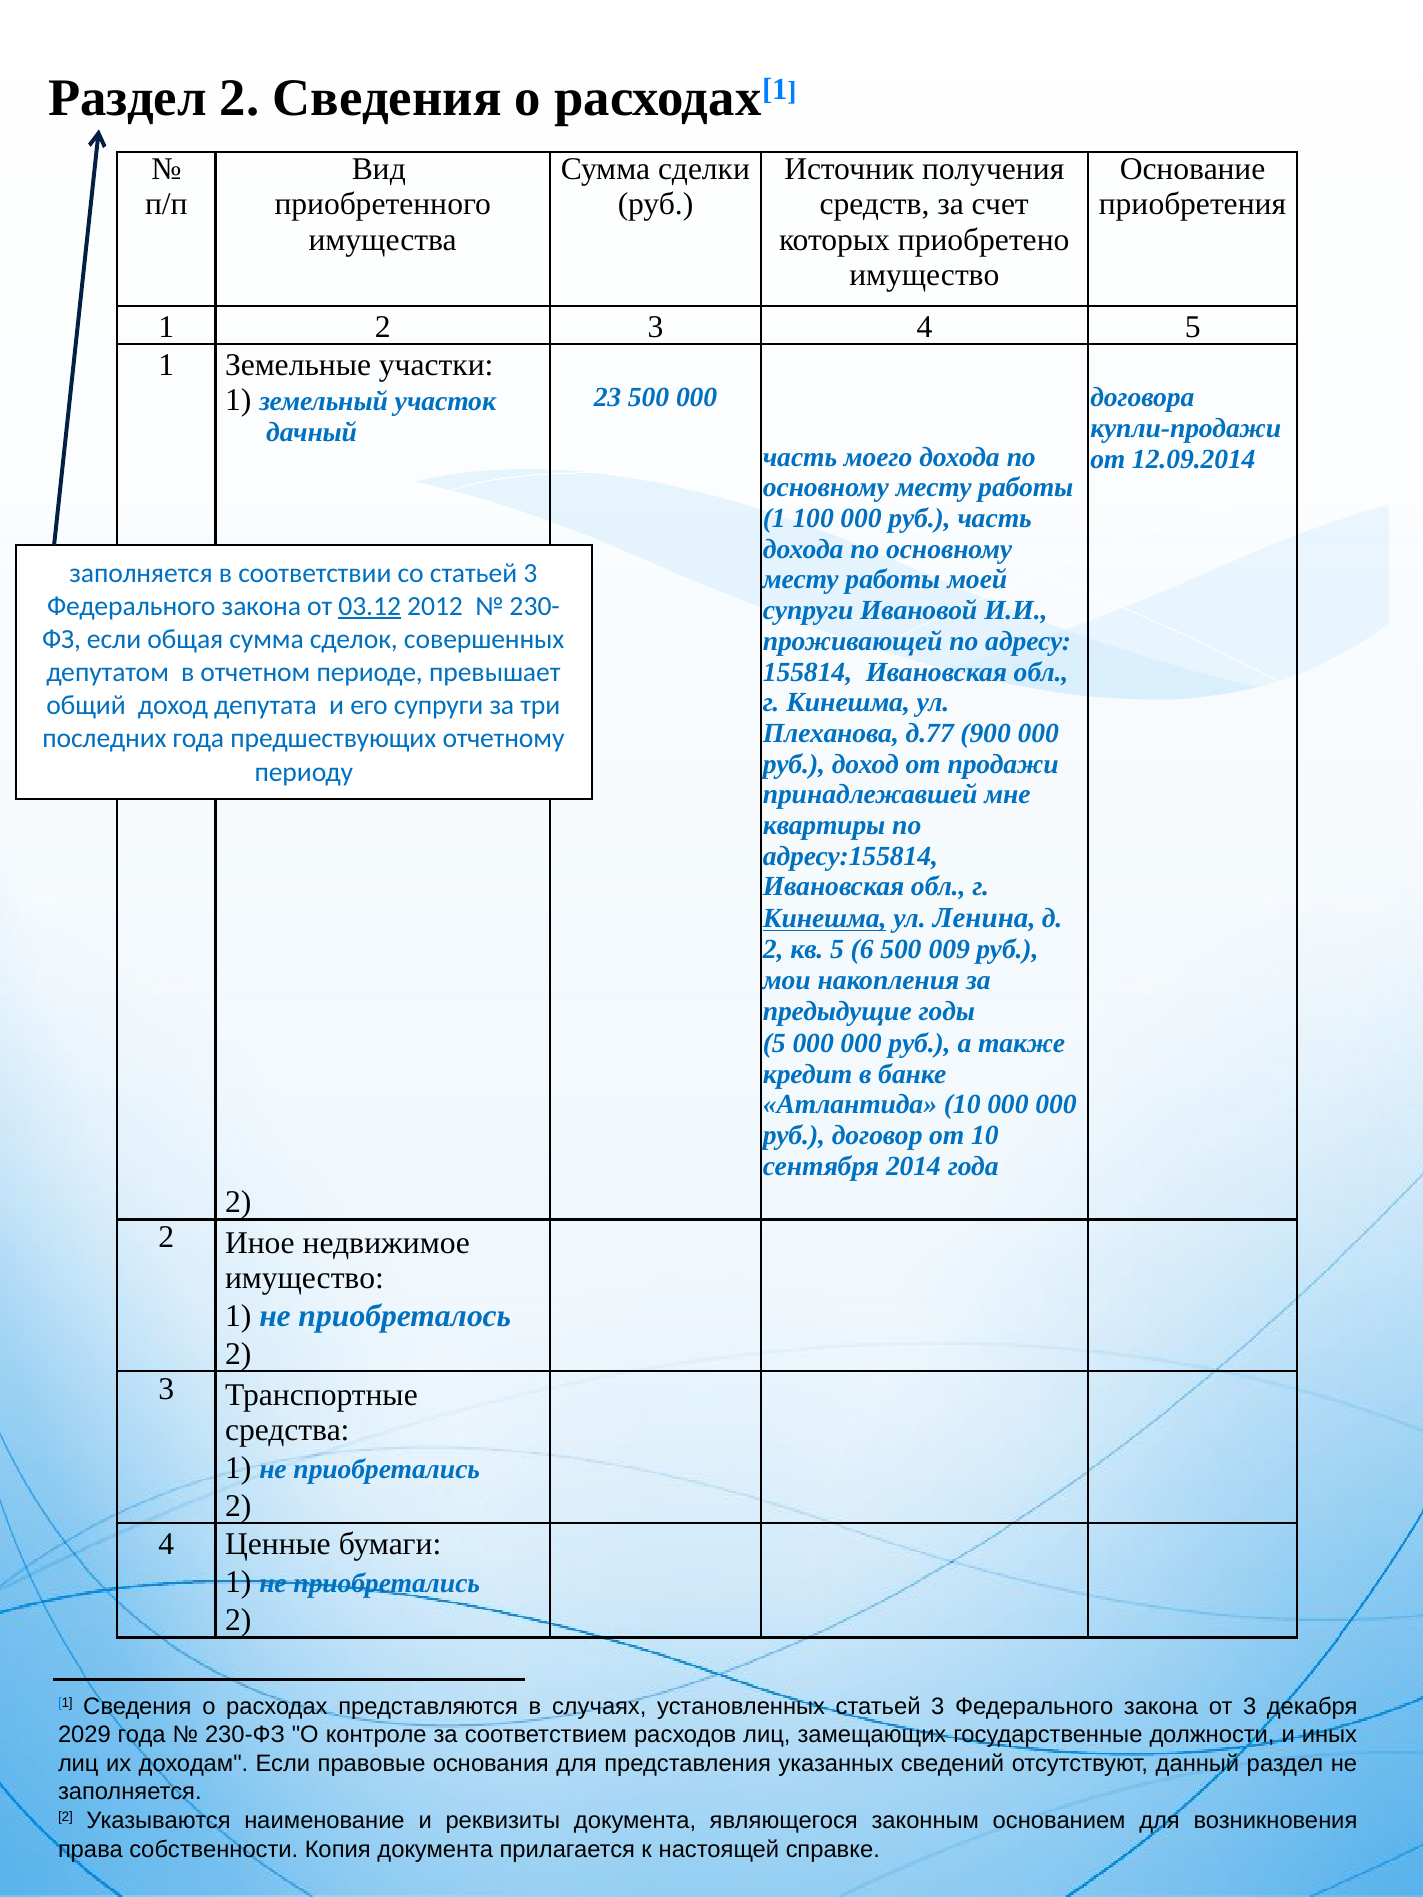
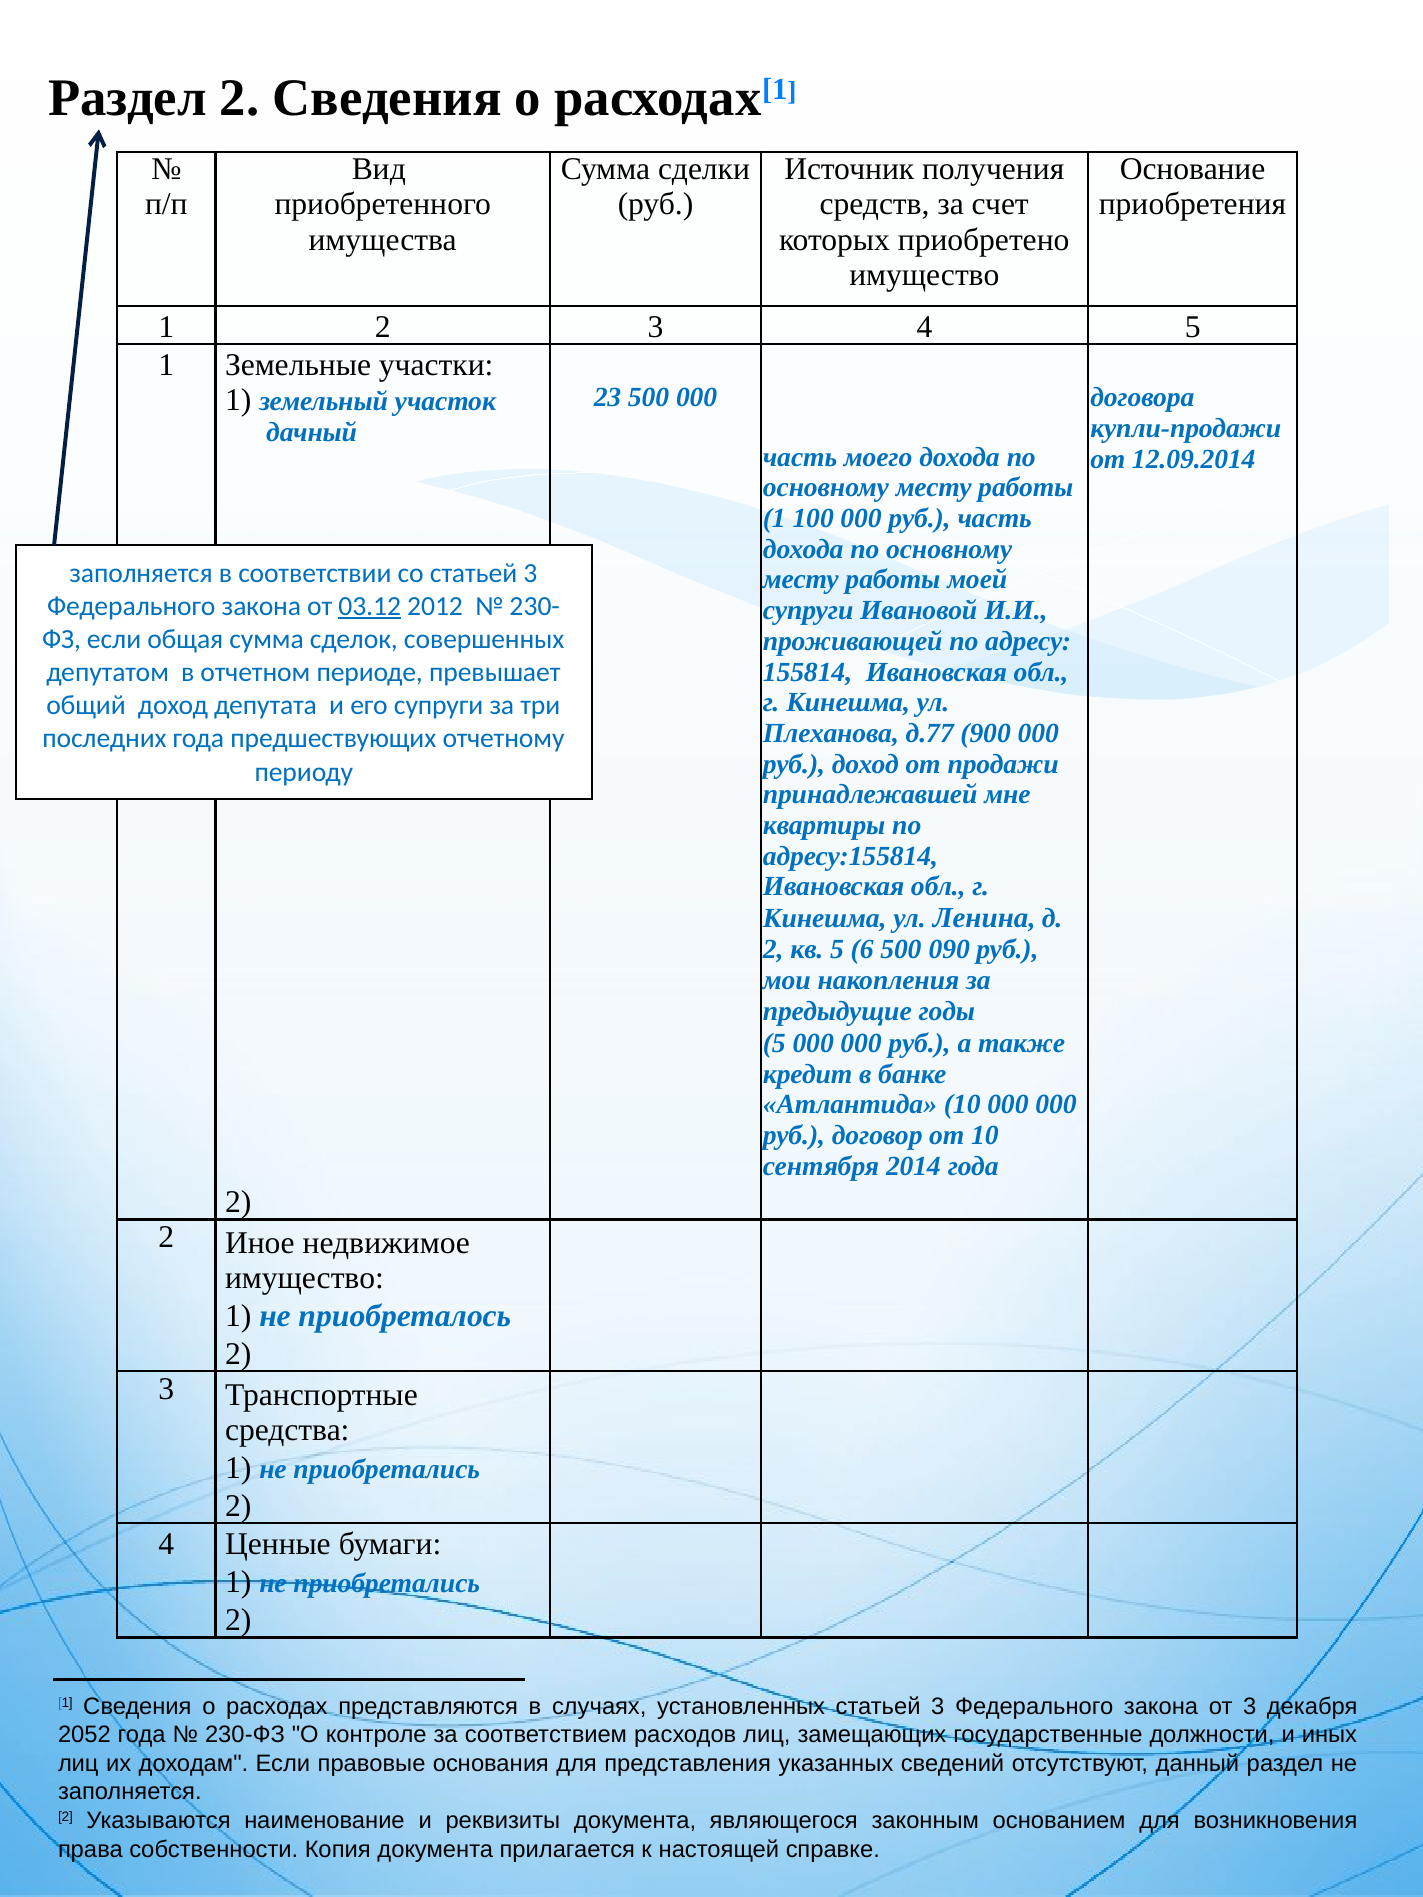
Кинешма underline: present -> none (825, 919)
009: 009 -> 090 (949, 950)
2029: 2029 -> 2052 (84, 1735)
